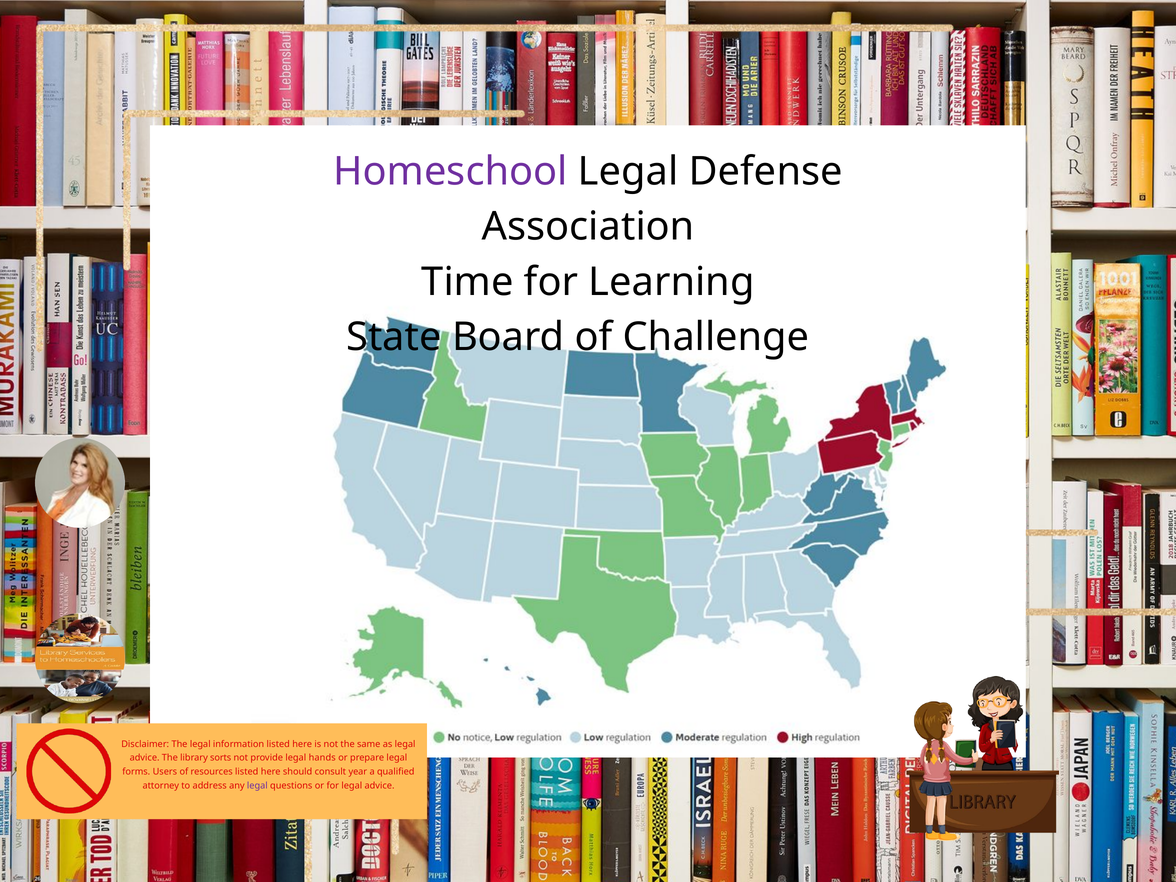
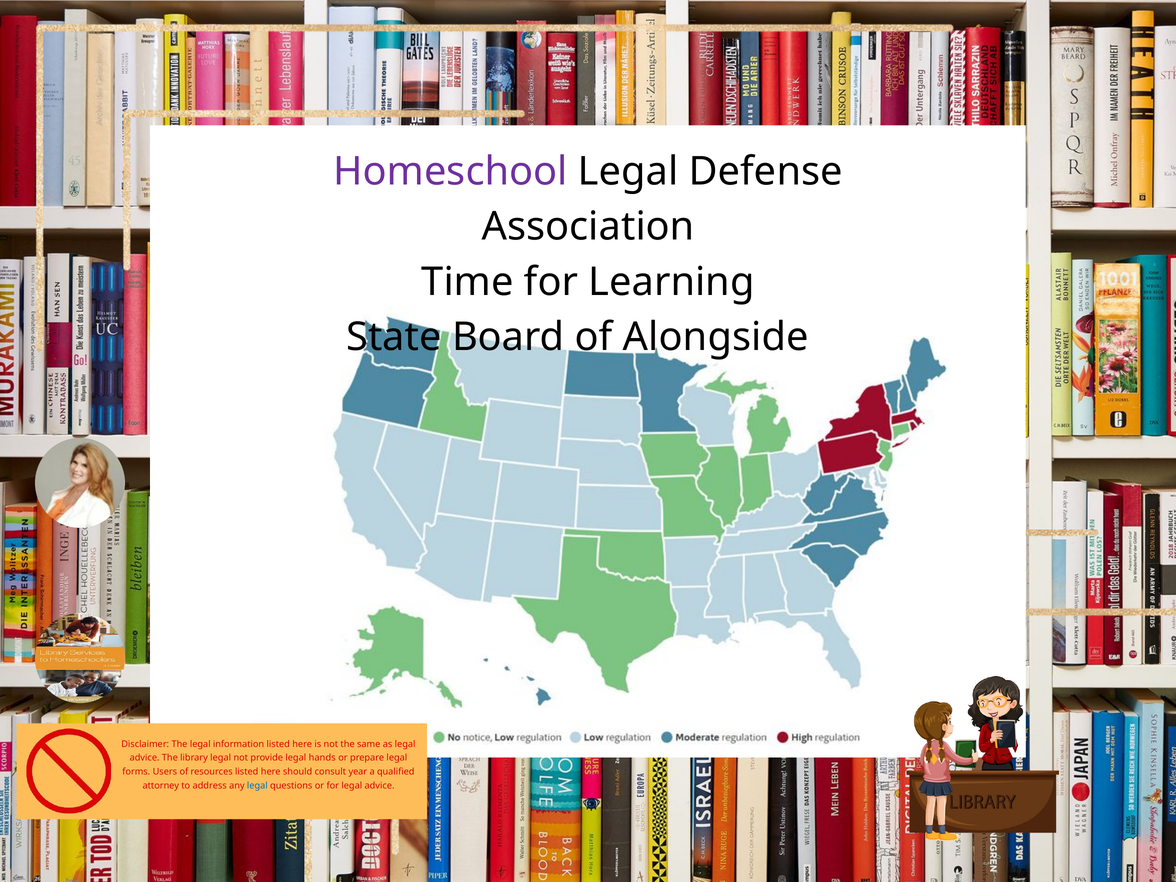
Challenge: Challenge -> Alongside (716, 337)
library sorts: sorts -> legal (221, 758)
legal colour: purple -> blue (257, 786)
